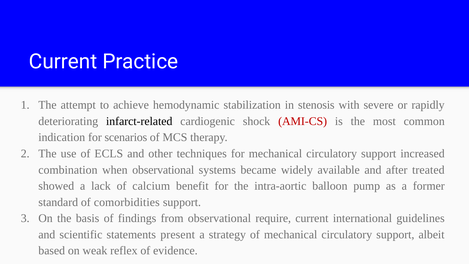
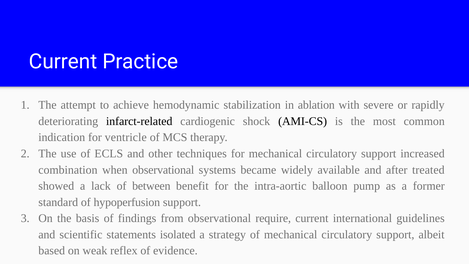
stenosis: stenosis -> ablation (316, 105)
AMI-CS colour: red -> black (303, 121)
scenarios: scenarios -> ventricle (126, 137)
calcium: calcium -> between (151, 186)
comorbidities: comorbidities -> hypoperfusion (127, 202)
present: present -> isolated (178, 234)
